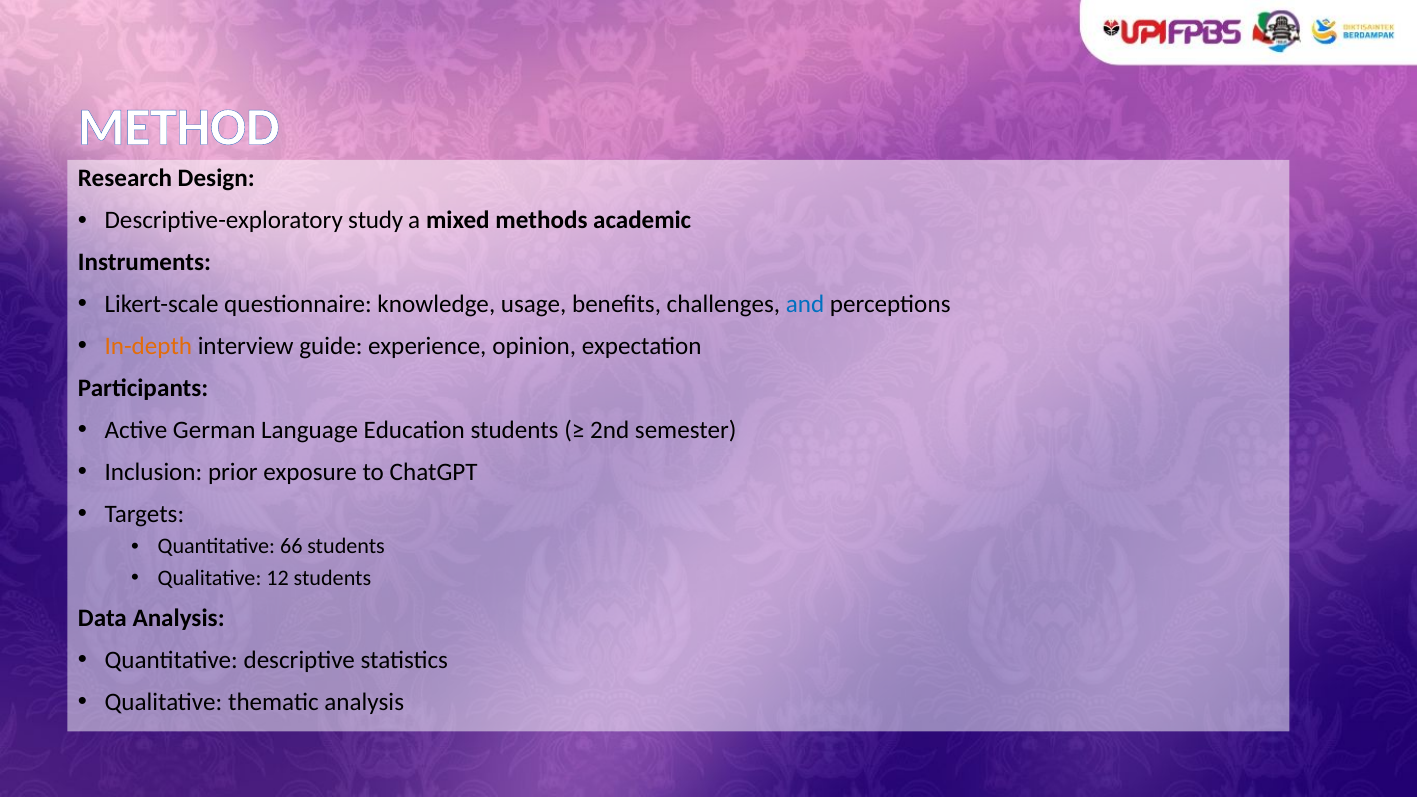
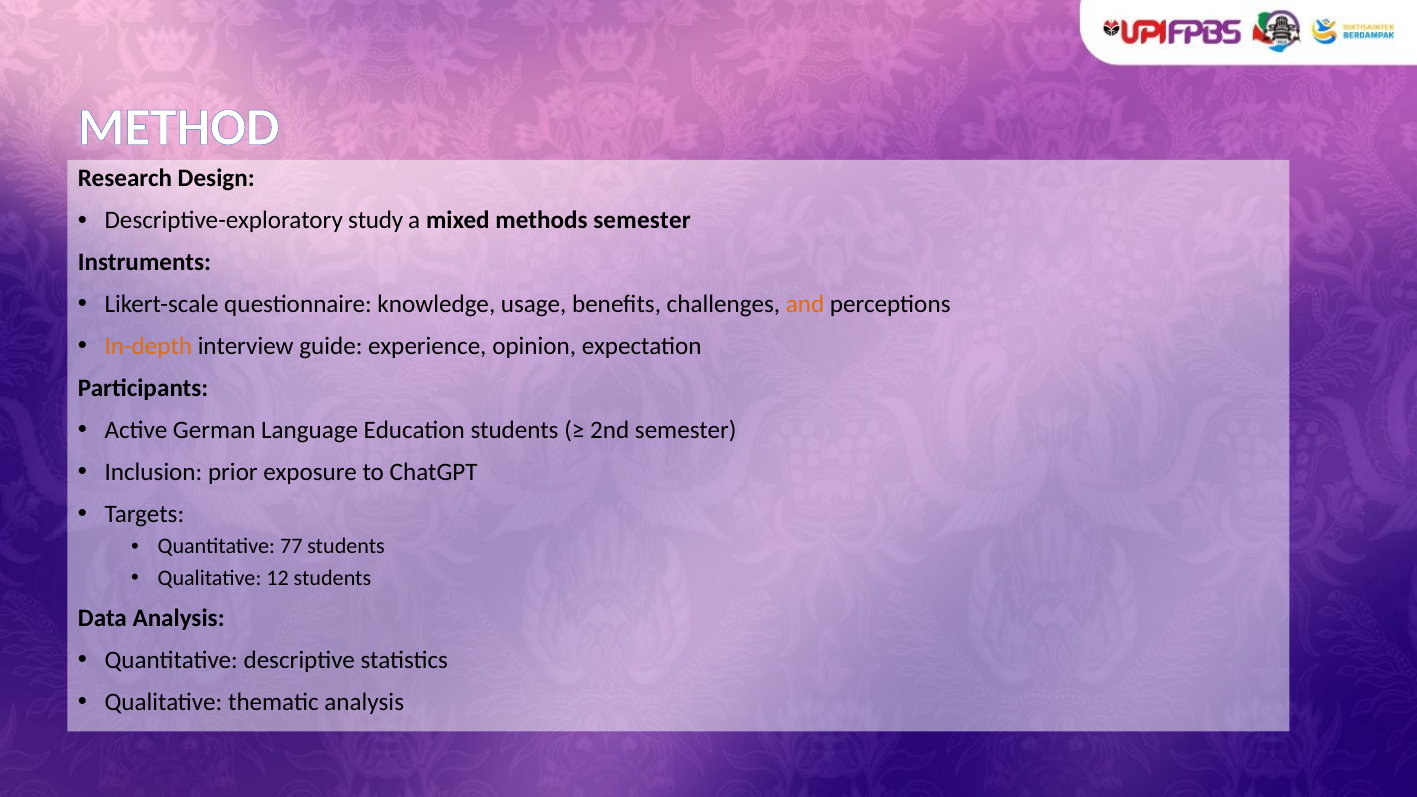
methods academic: academic -> semester (642, 221)
and colour: blue -> orange (805, 304)
66: 66 -> 77 (291, 547)
